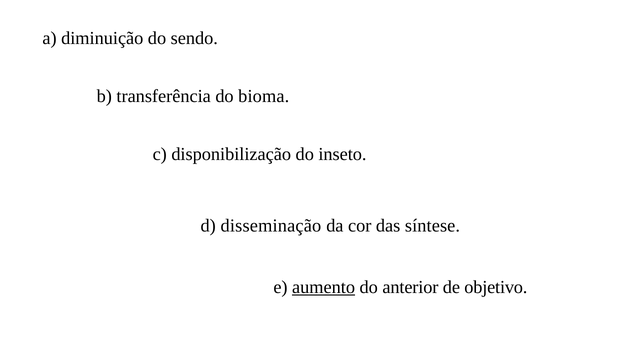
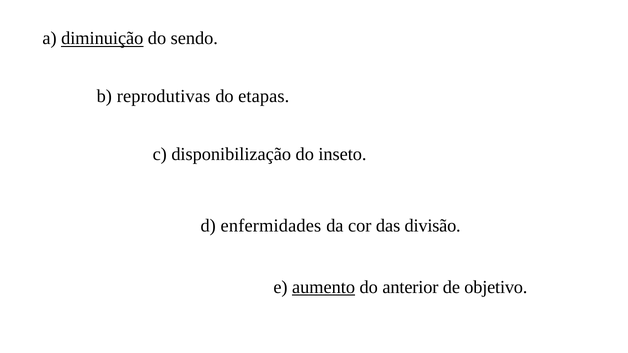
diminuição underline: none -> present (102, 38)
transferência: transferência -> reprodutivas (164, 96)
bioma: bioma -> etapas (264, 96)
disseminação: disseminação -> enfermidades (271, 226)
síntese: síntese -> divisão (433, 226)
